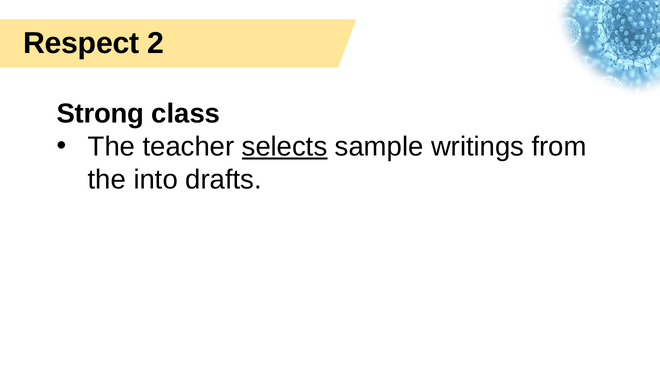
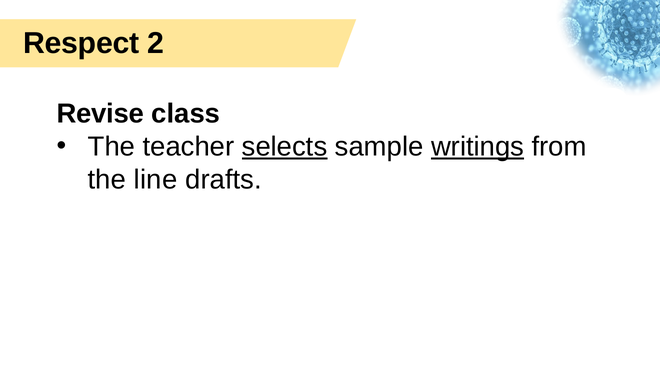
Strong: Strong -> Revise (100, 114)
writings underline: none -> present (478, 147)
into: into -> line (156, 180)
